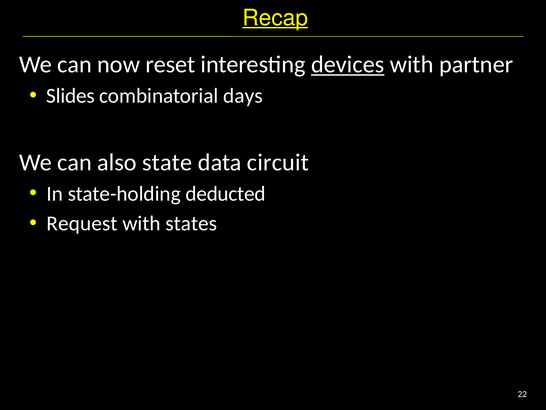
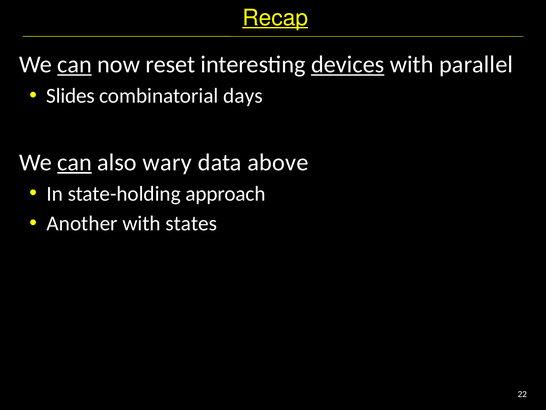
can underline: none -> present (75, 64)
partner: partner -> parallel (476, 64)
can underline: none -> present (75, 162)
state: state -> wary (167, 162)
circuit: circuit -> above (278, 162)
deducted: deducted -> approach (226, 194)
Request: Request -> Another (82, 223)
